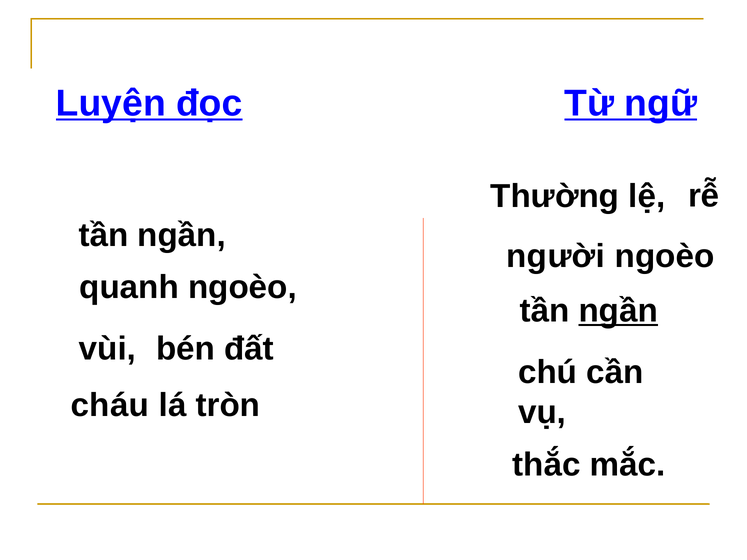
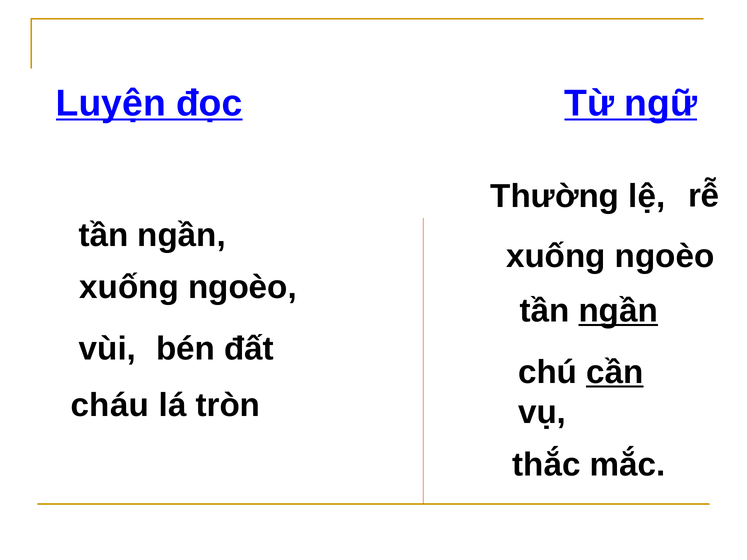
người: người -> xuống (556, 256)
quanh: quanh -> xuống (129, 287)
cần underline: none -> present (615, 373)
